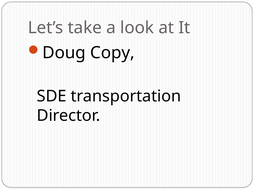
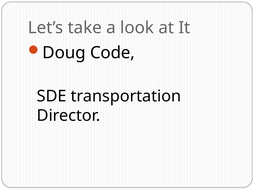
Copy: Copy -> Code (112, 53)
